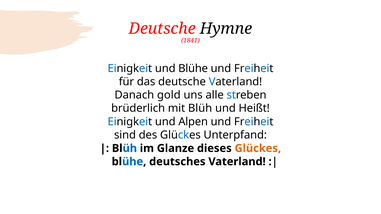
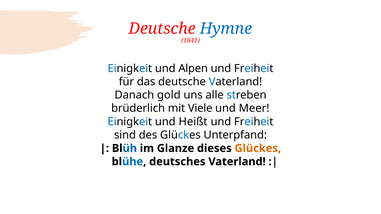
Hymne colour: black -> blue (226, 29)
und Blühe: Blühe -> Alpen (193, 68)
mit Blüh: Blüh -> Viele (200, 108)
Heißt: Heißt -> Meer (254, 108)
Alpen: Alpen -> Heißt (193, 122)
